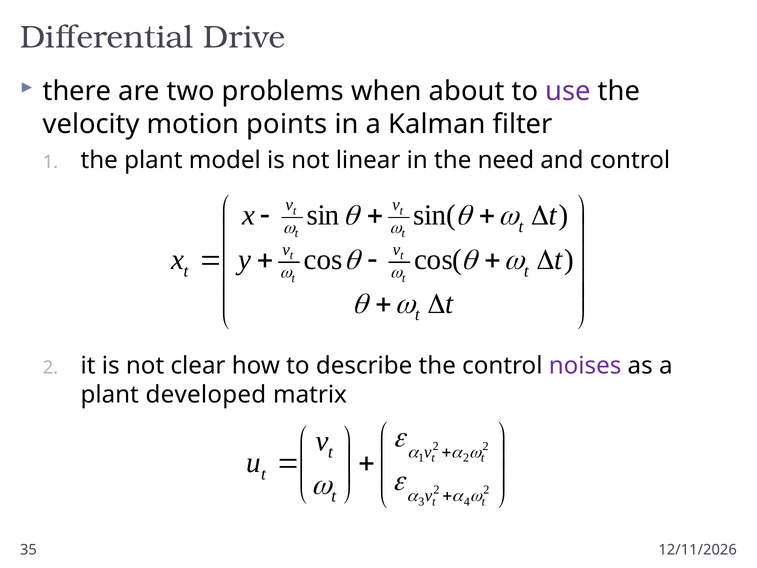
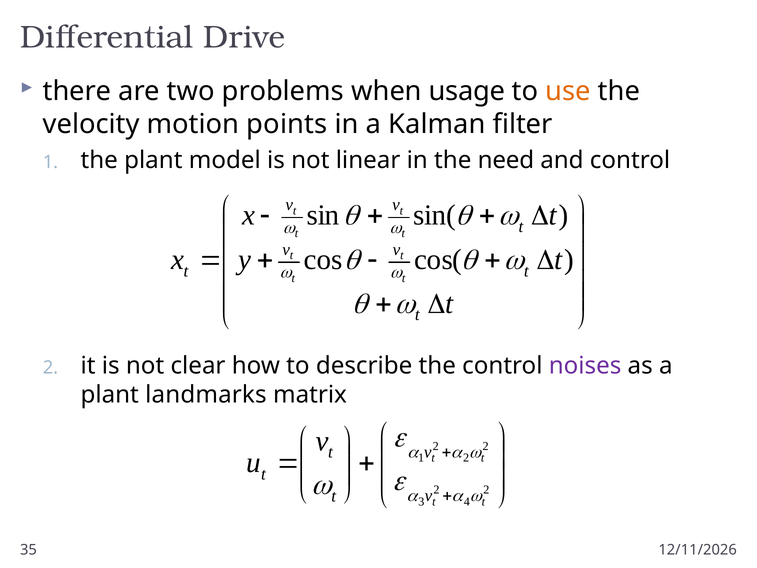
about: about -> usage (467, 91)
use colour: purple -> orange (568, 91)
developed: developed -> landmarks (206, 395)
